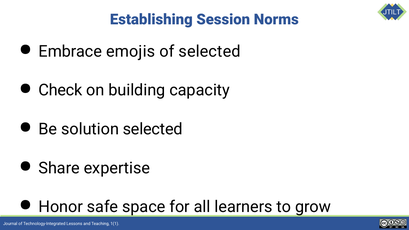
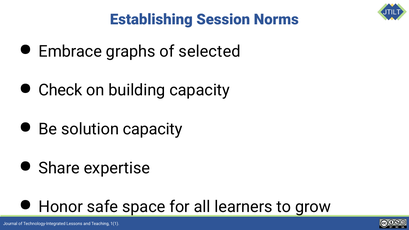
emojis: emojis -> graphs (131, 51)
solution selected: selected -> capacity (153, 129)
